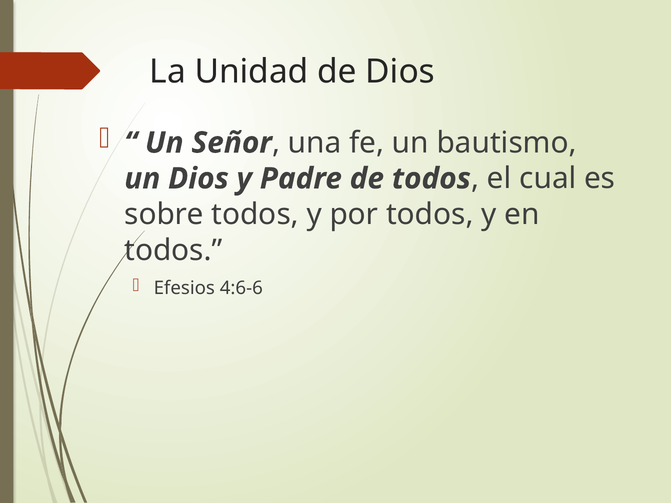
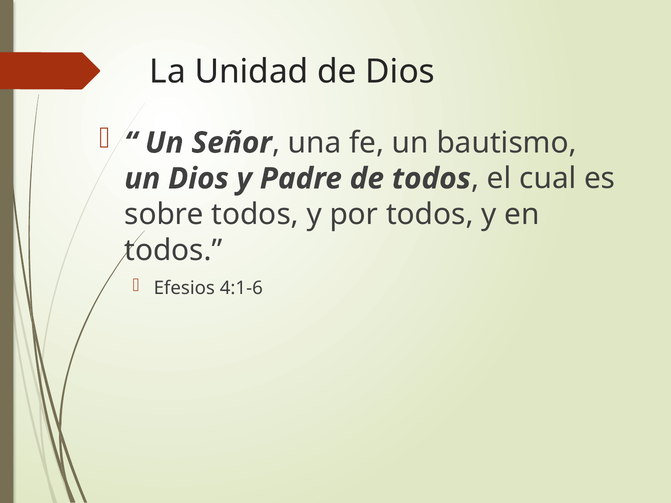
4:6-6: 4:6-6 -> 4:1-6 (241, 288)
